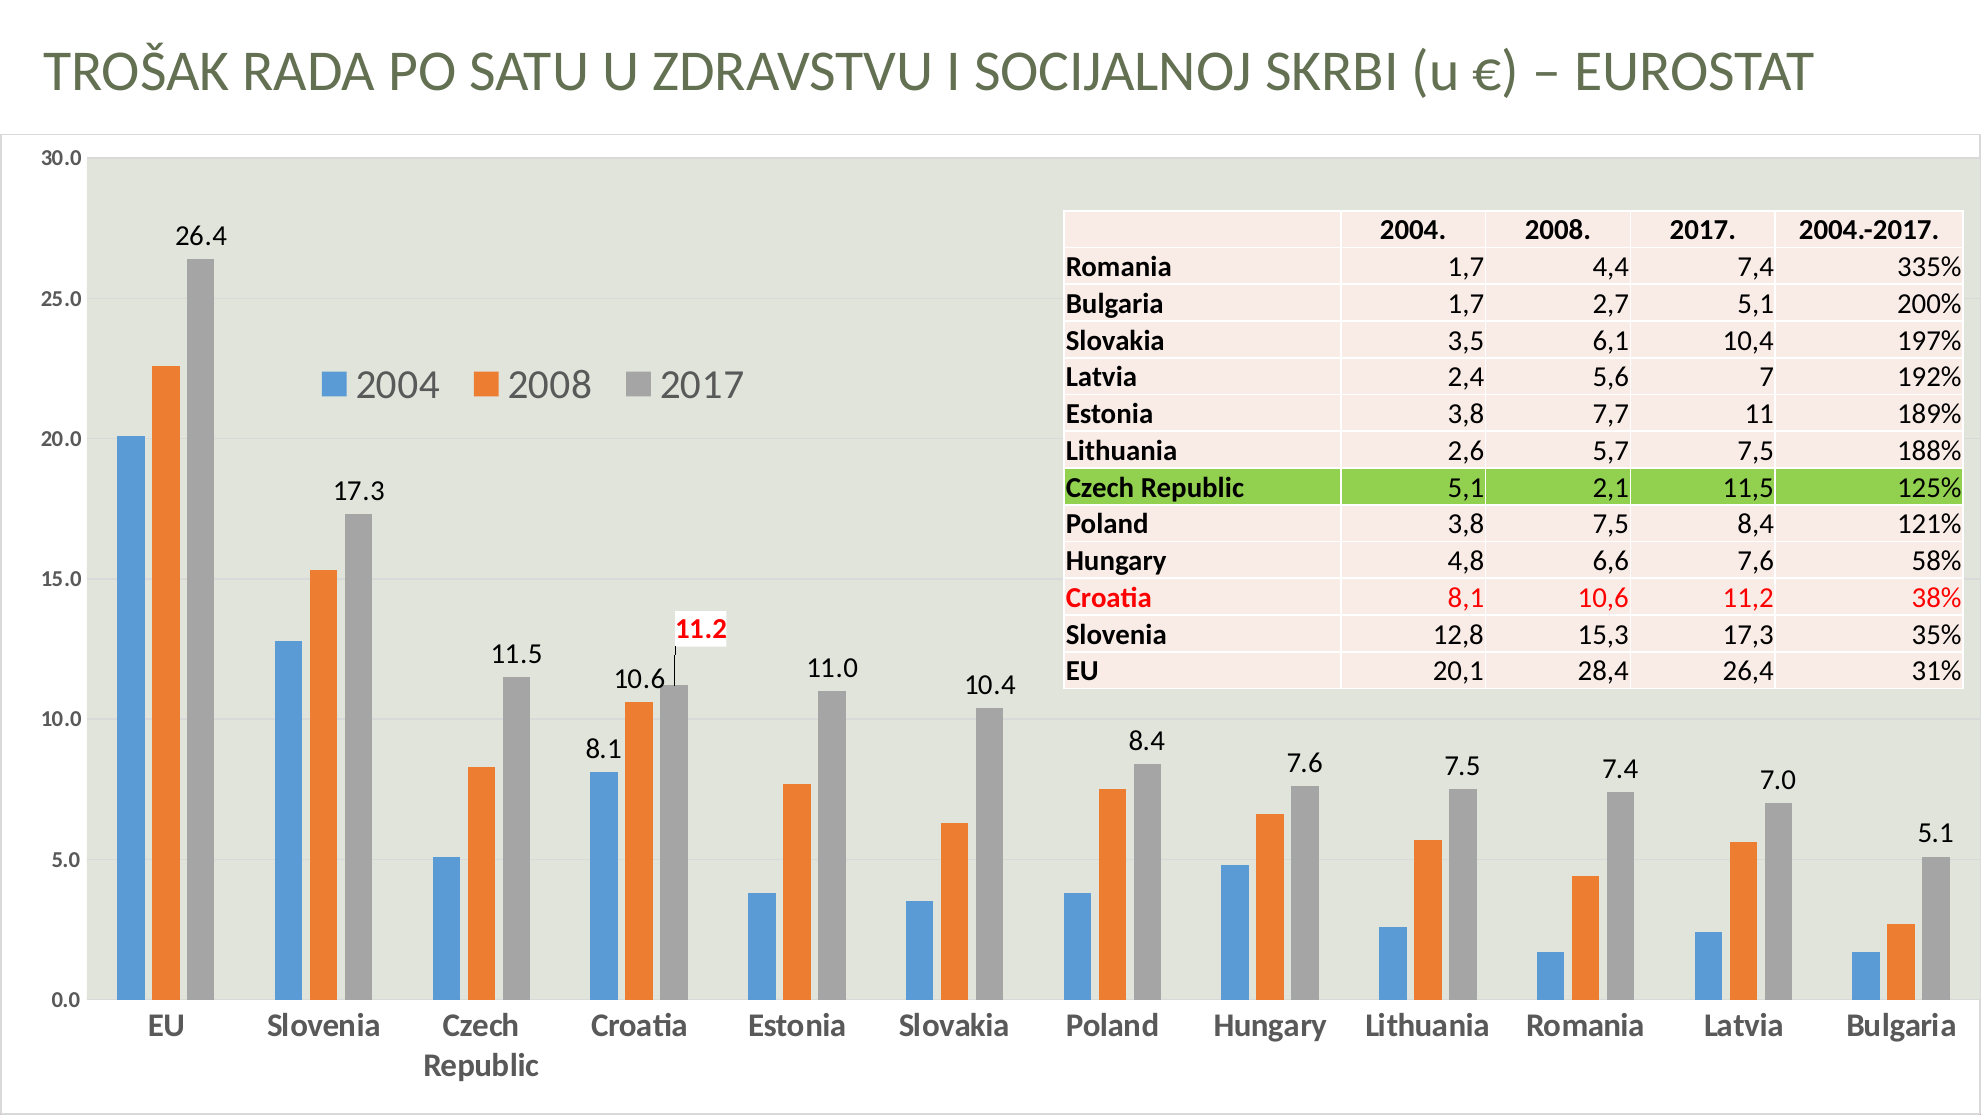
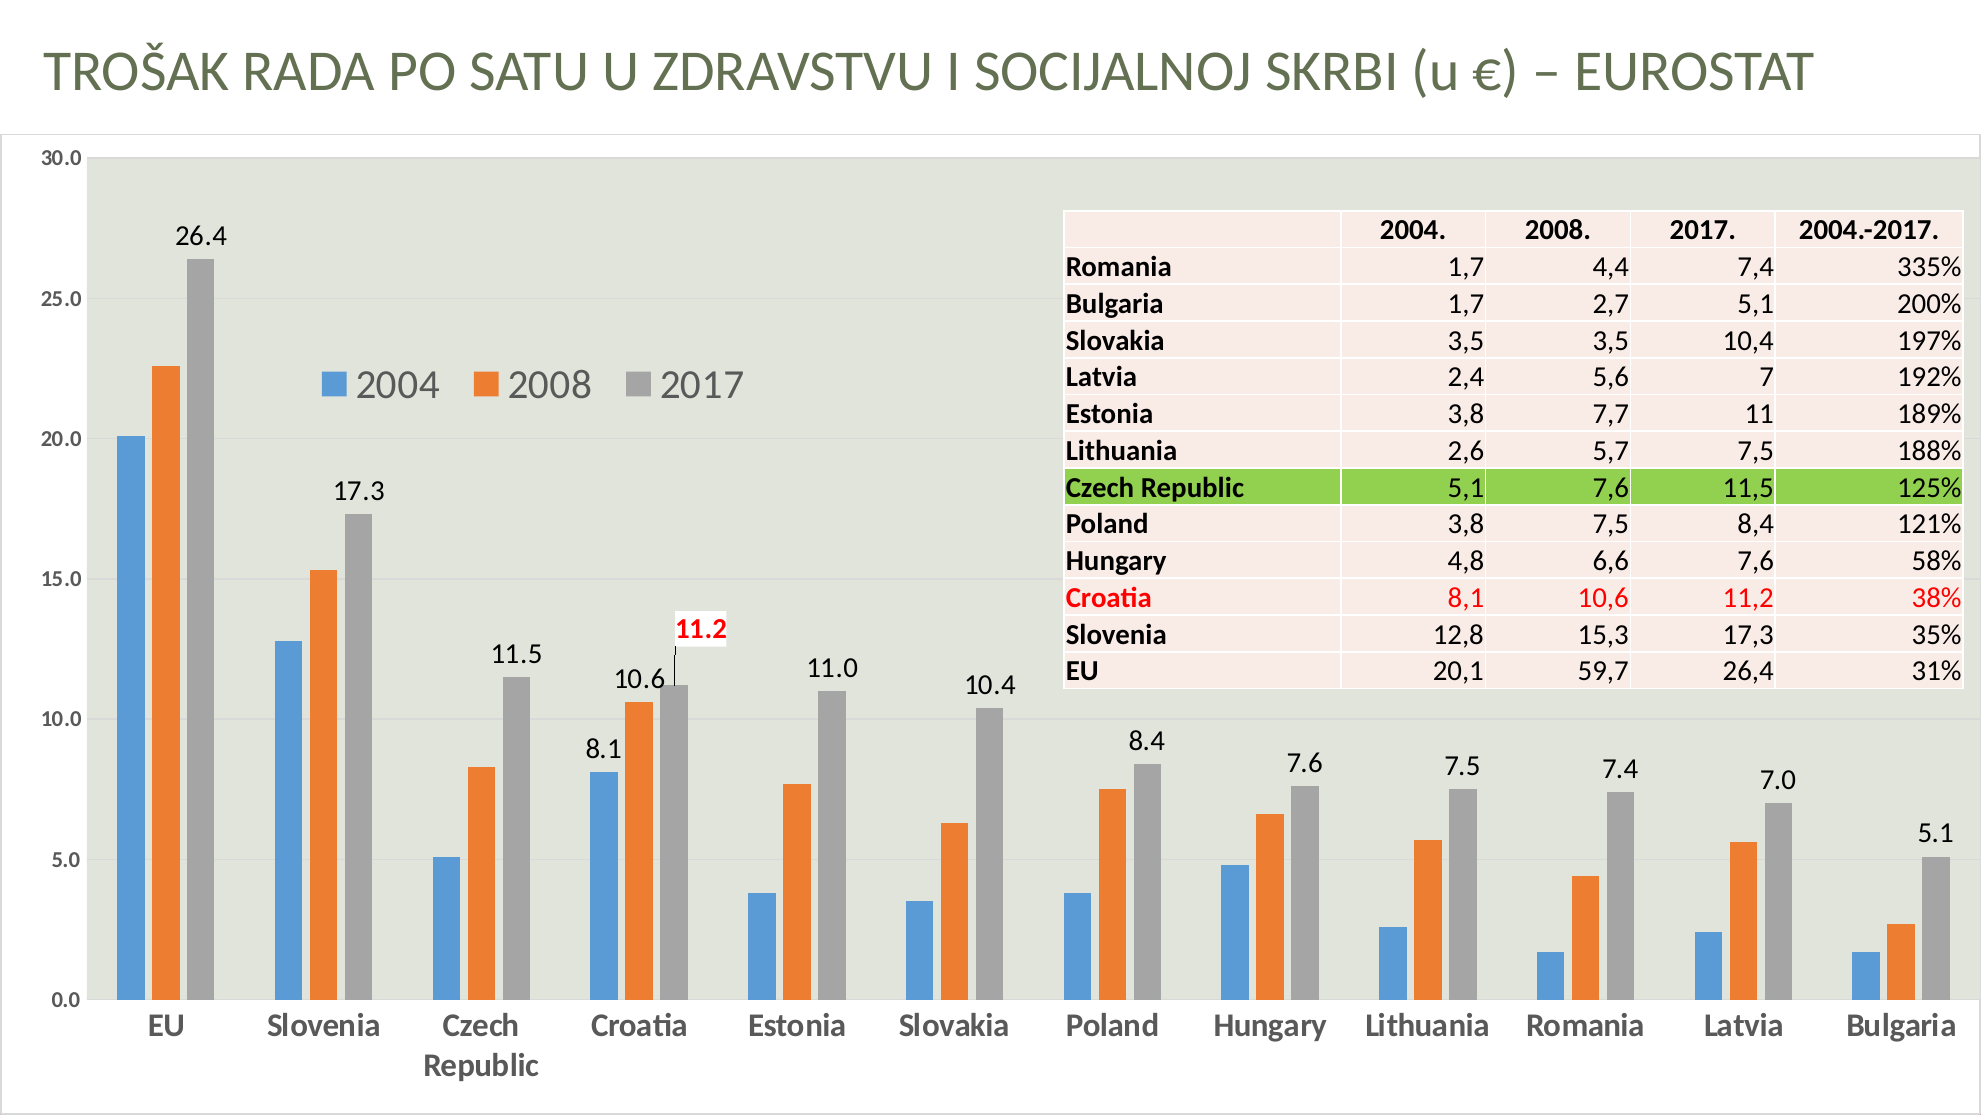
3,5 6,1: 6,1 -> 3,5 (1611, 340)
5,1 2,1: 2,1 -> 7,6 (1611, 487)
28,4: 28,4 -> 59,7 (1603, 671)
